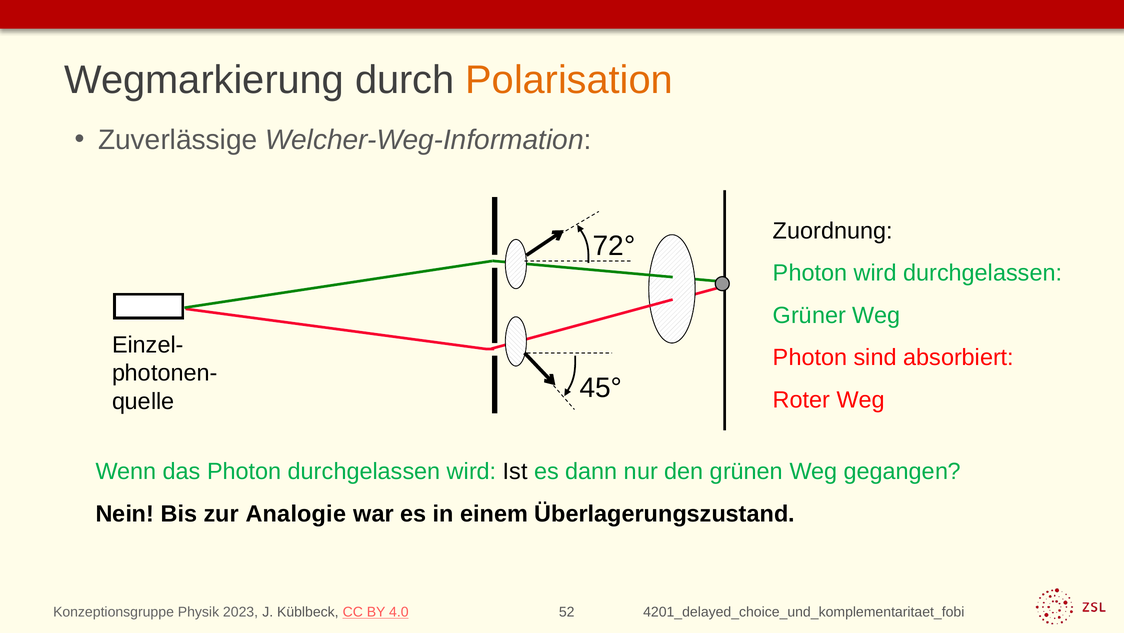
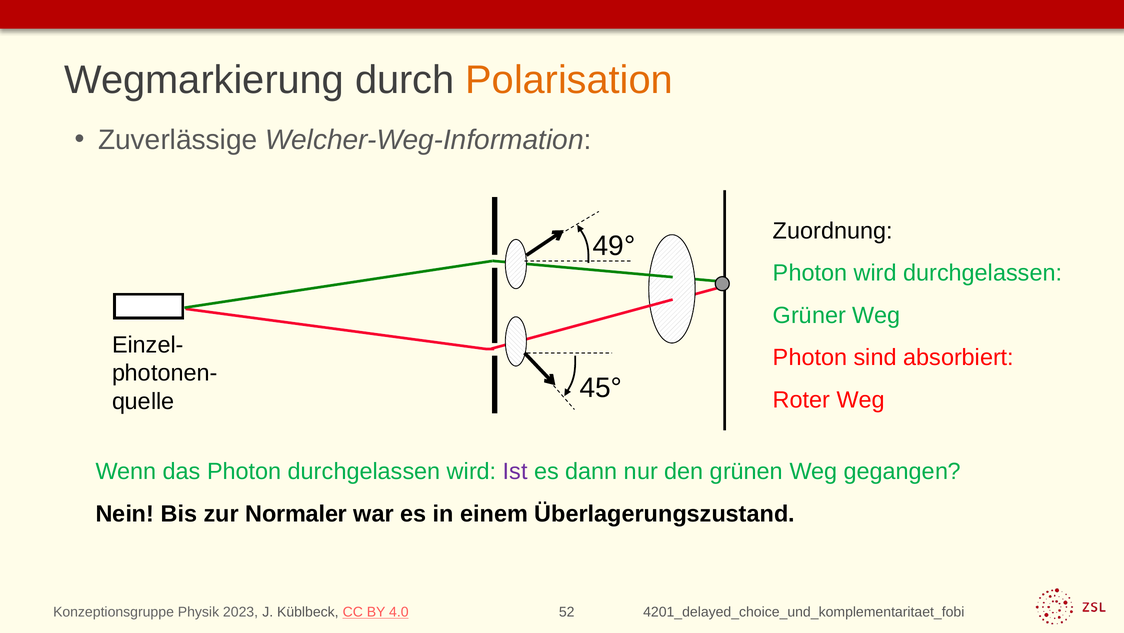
72°: 72° -> 49° (614, 246)
Ist colour: black -> purple (515, 471)
Analogie: Analogie -> Normaler (296, 513)
